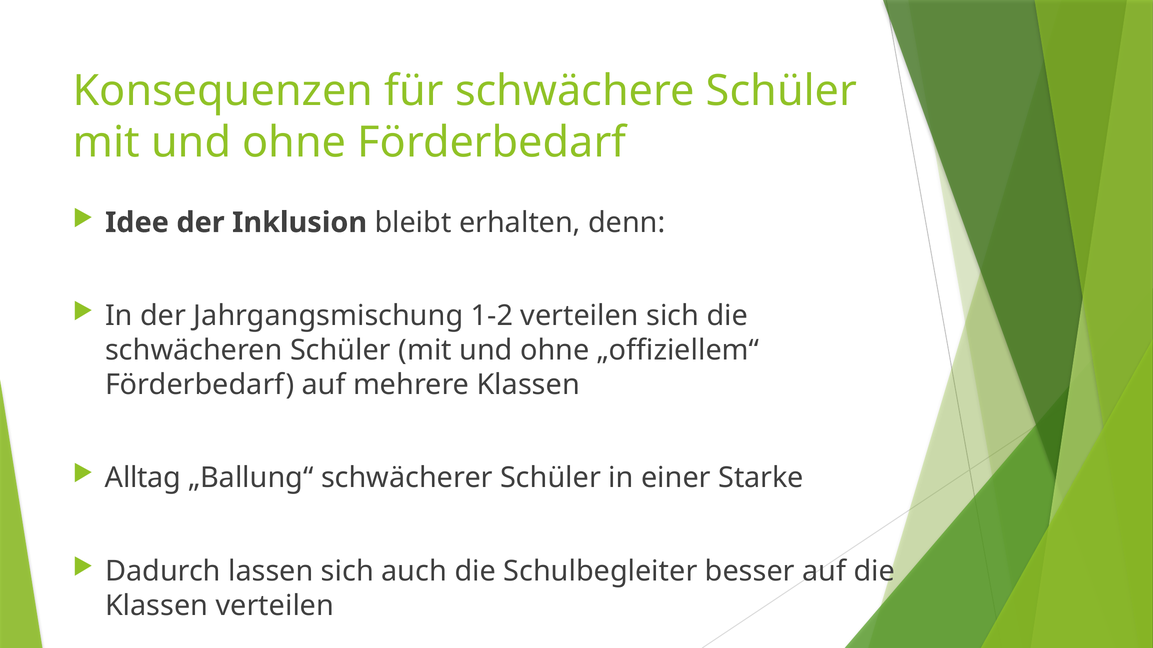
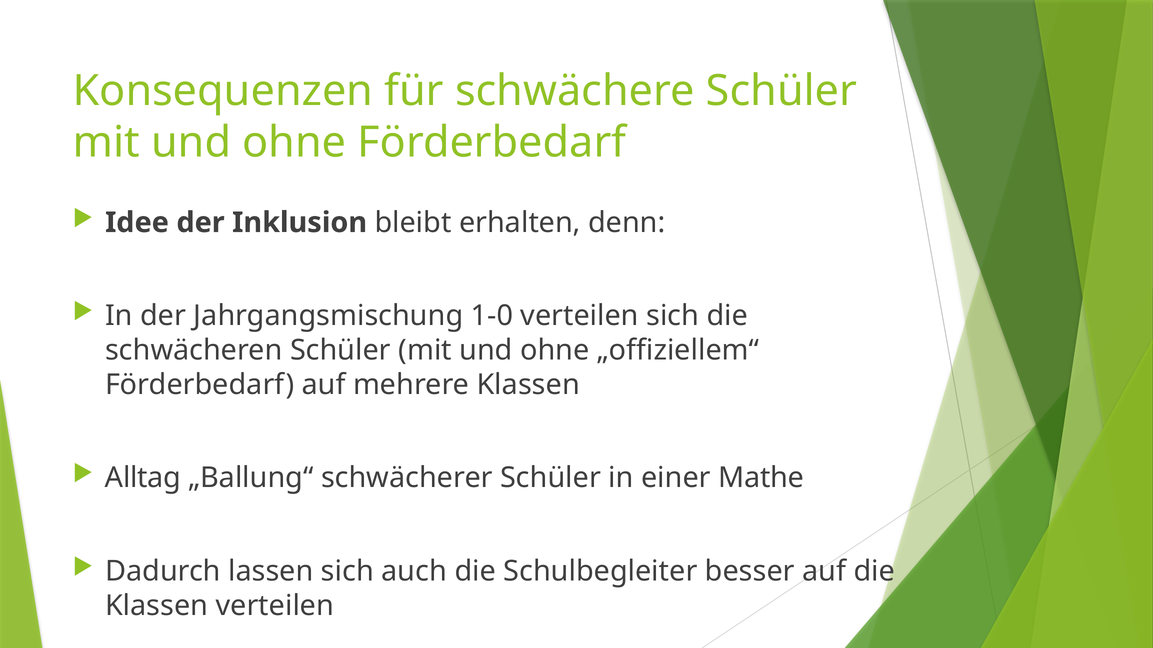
1-2: 1-2 -> 1-0 (492, 316)
Starke: Starke -> Mathe (761, 478)
